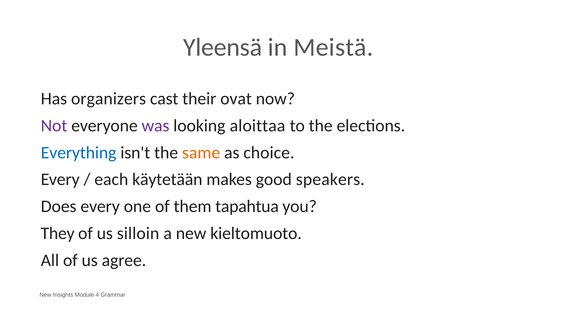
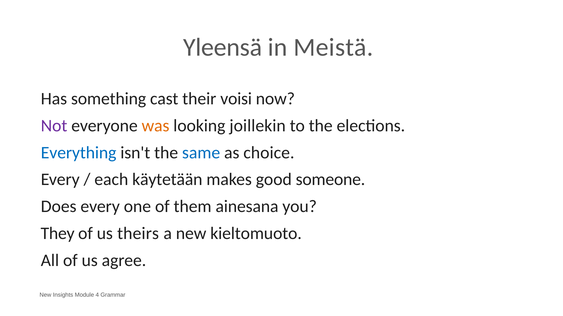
organizers: organizers -> something (109, 99)
ovat: ovat -> voisi (236, 99)
was colour: purple -> orange (156, 126)
aloittaa: aloittaa -> joillekin (258, 126)
same colour: orange -> blue (201, 153)
speakers: speakers -> someone (330, 180)
tapahtua: tapahtua -> ainesana (247, 207)
silloin: silloin -> theirs (138, 234)
